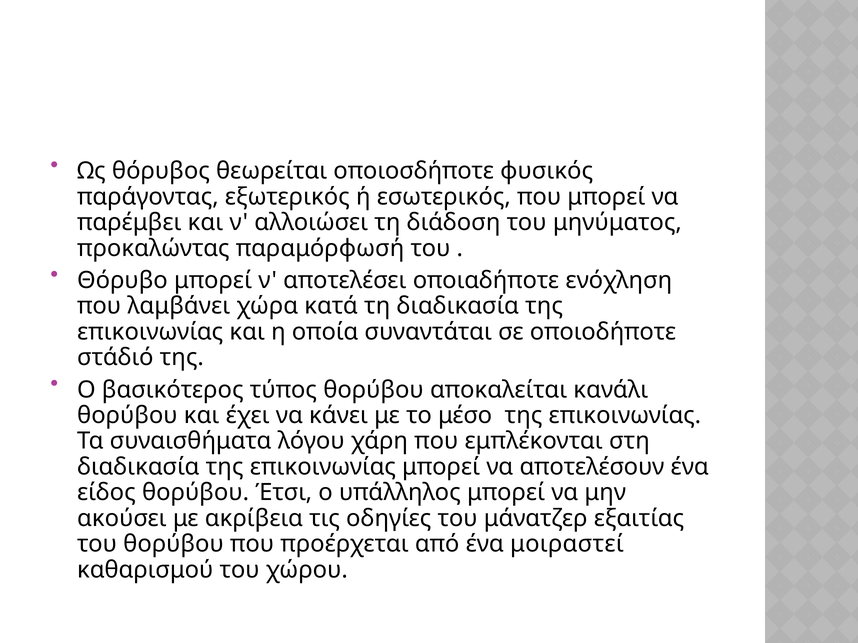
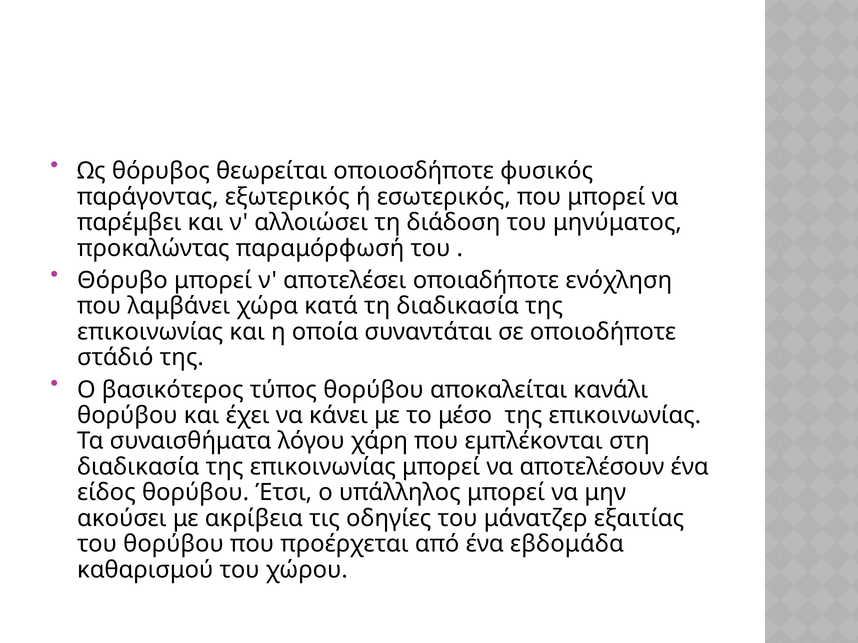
μοιραστεί: μοιραστεί -> εβδομάδα (567, 544)
